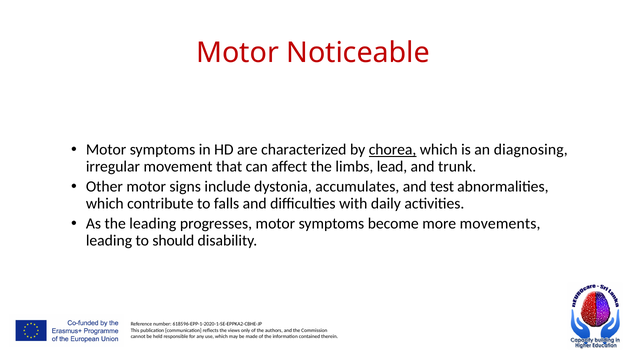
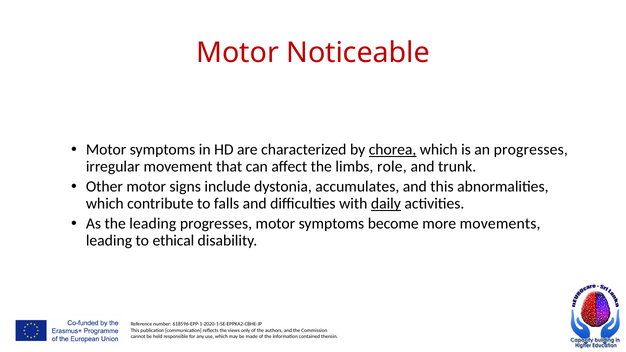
an diagnosing: diagnosing -> progresses (531, 150)
lead: lead -> role (392, 167)
and test: test -> this (442, 187)
daily underline: none -> present (386, 204)
should: should -> ethical (173, 241)
